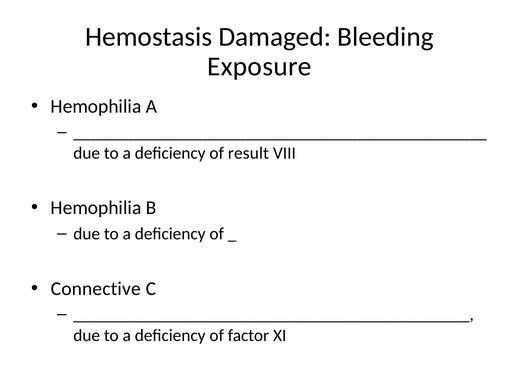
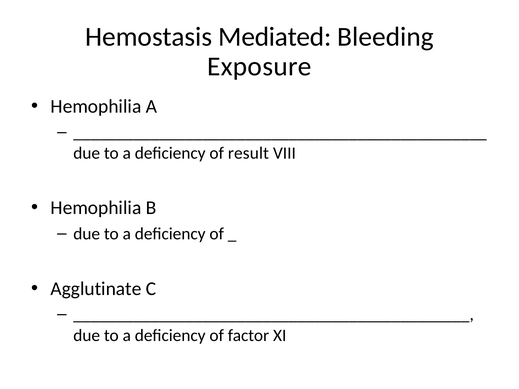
Damaged: Damaged -> Mediated (275, 37)
Connective: Connective -> Agglutinate (96, 289)
